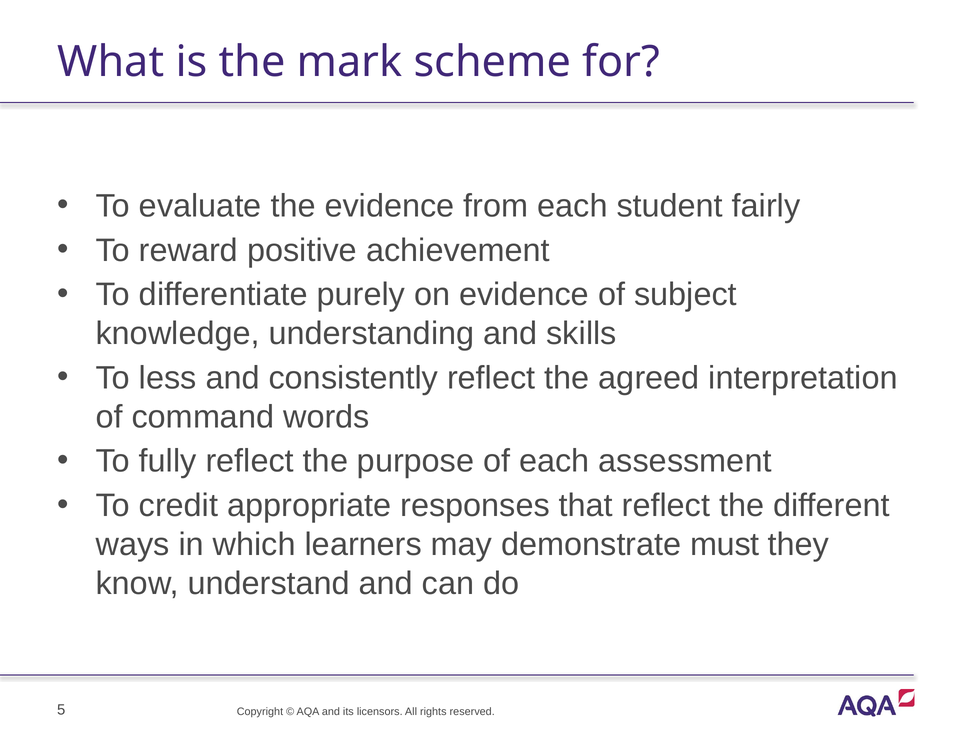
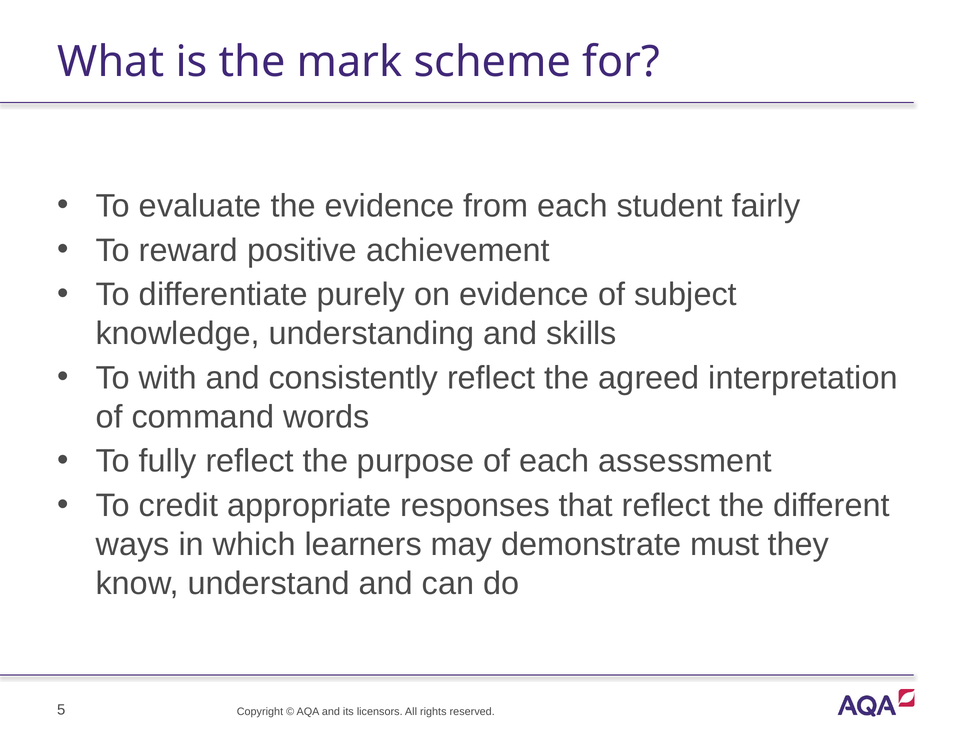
less: less -> with (168, 378)
